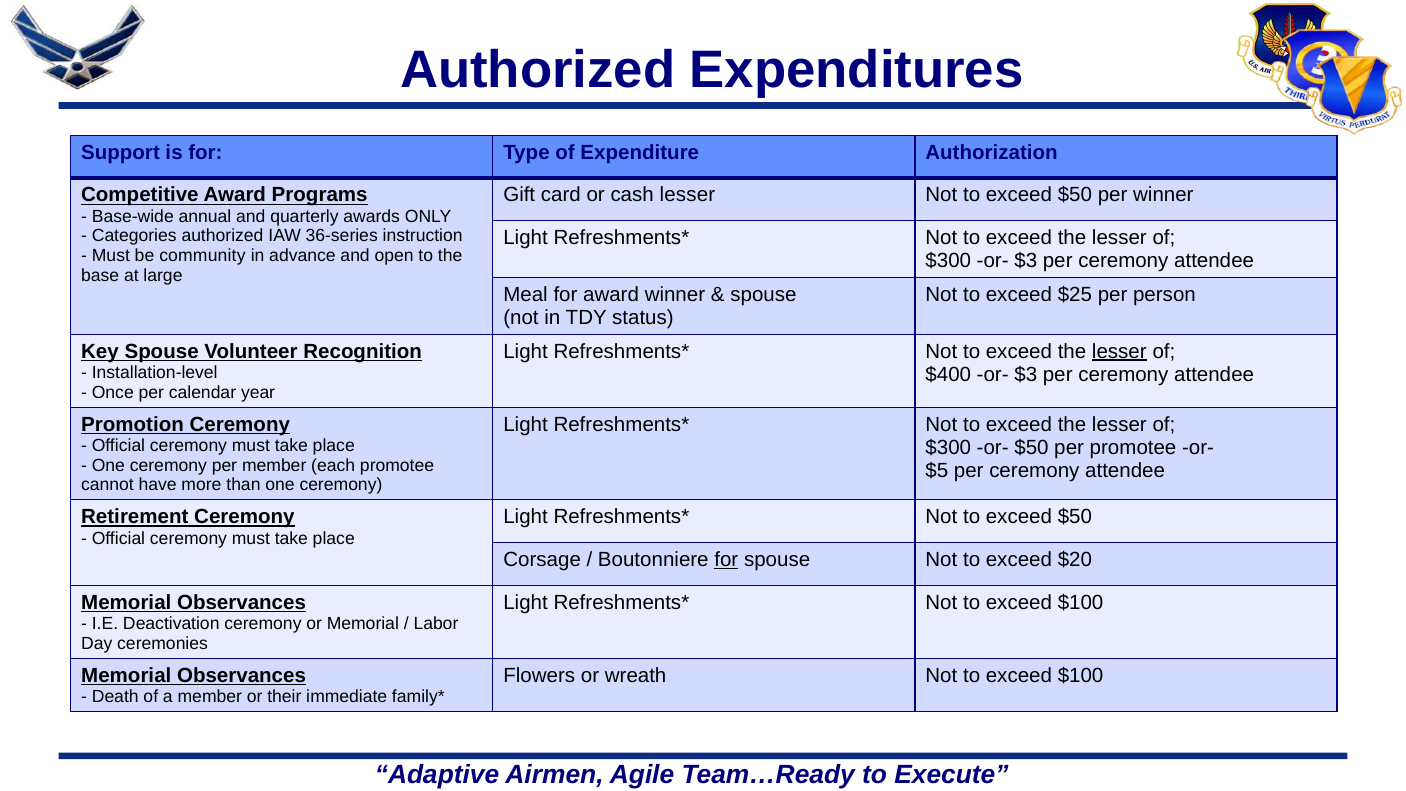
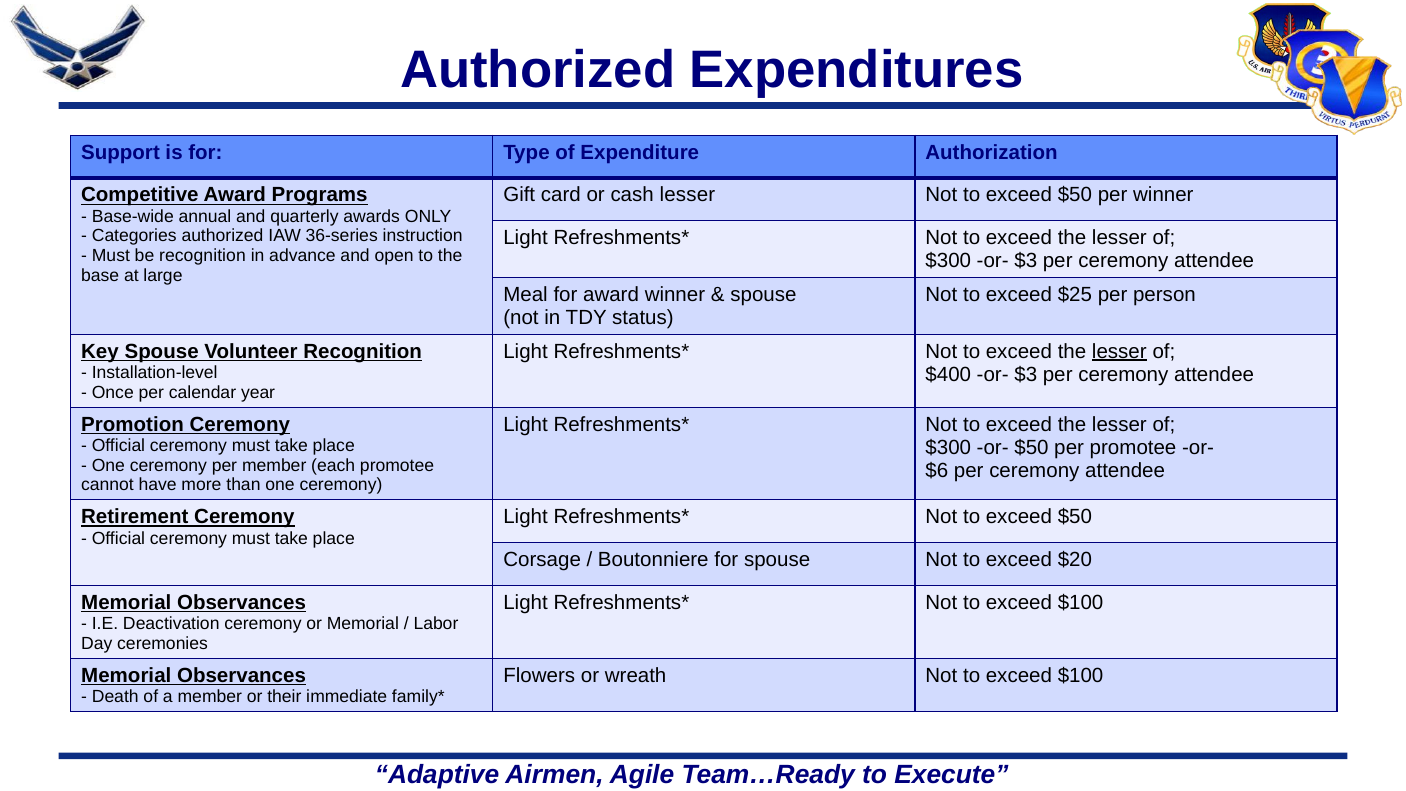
be community: community -> recognition (202, 256)
$5: $5 -> $6 (937, 470)
for underline: present -> none (726, 560)
